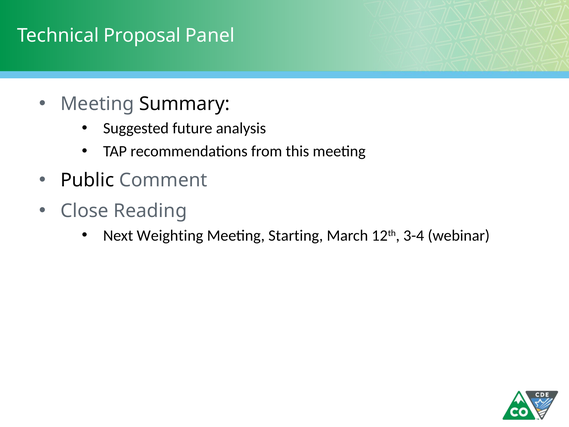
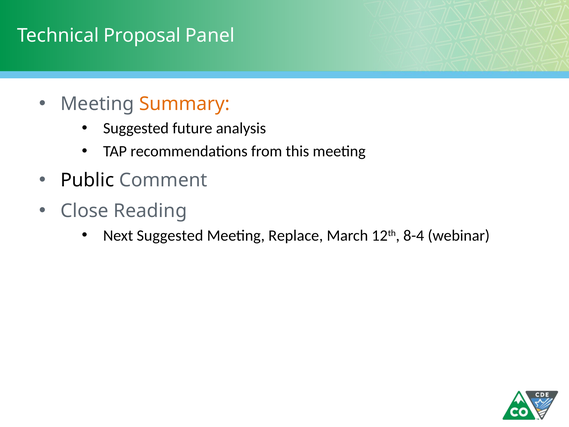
Summary colour: black -> orange (184, 104)
Next Weighting: Weighting -> Suggested (170, 236)
Starting: Starting -> Replace (296, 236)
3-4: 3-4 -> 8-4 (414, 236)
